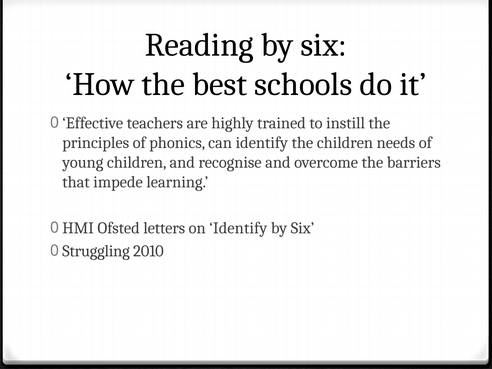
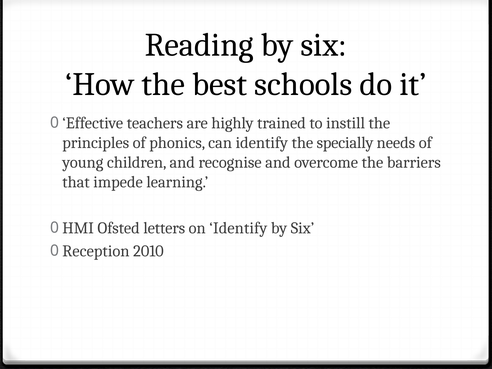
the children: children -> specially (345, 143)
Struggling: Struggling -> Reception (96, 251)
